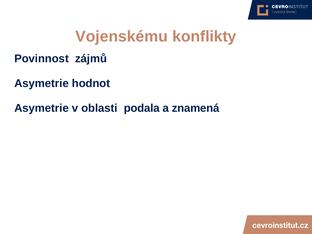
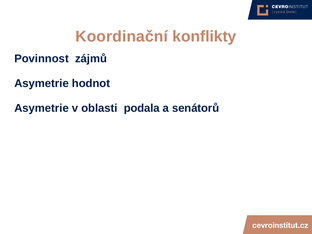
Vojenskému: Vojenskému -> Koordinační (122, 36)
znamená: znamená -> senátorů (196, 108)
